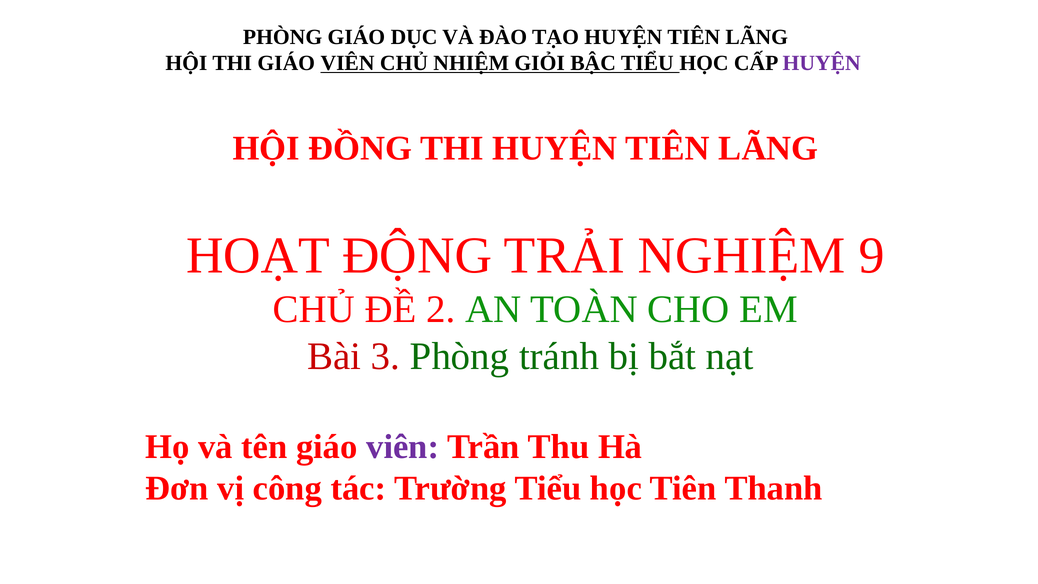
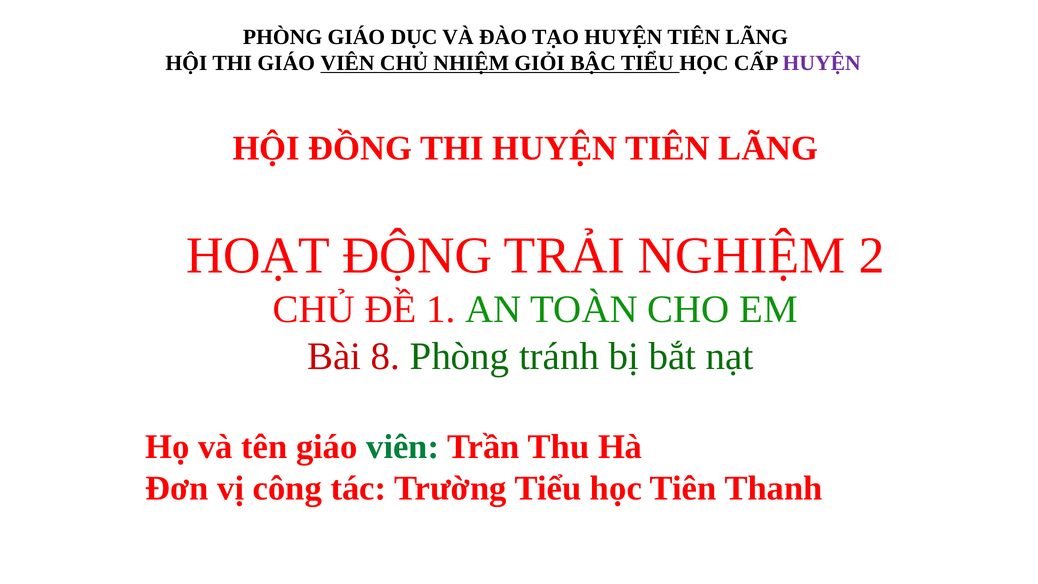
9: 9 -> 2 (872, 256)
2: 2 -> 1 (441, 309)
3: 3 -> 8 (386, 356)
viên colour: purple -> green (403, 447)
